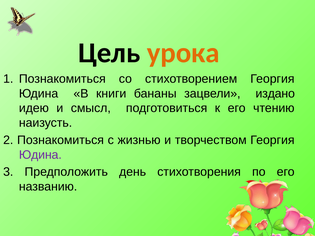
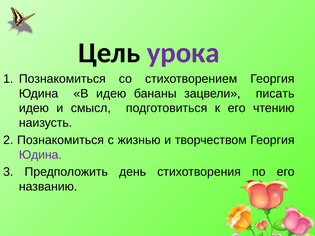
урока colour: orange -> purple (183, 53)
В книги: книги -> идею (111, 94)
издано: издано -> писать (275, 94)
